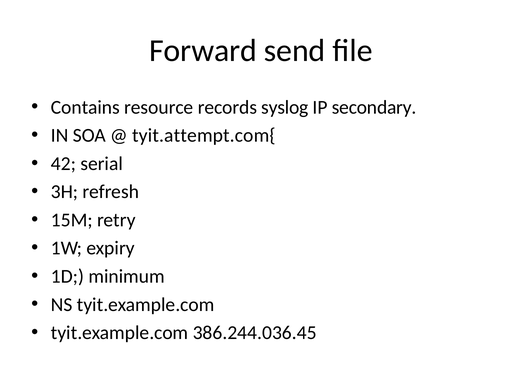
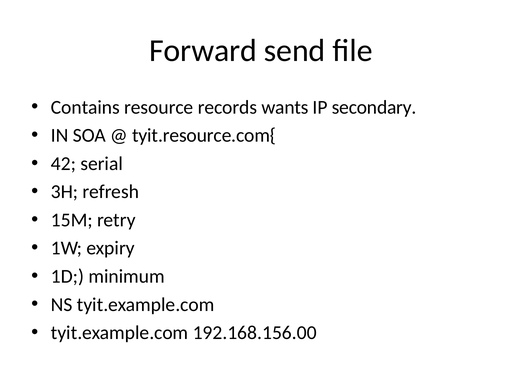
syslog: syslog -> wants (285, 107)
tyit.attempt.com{: tyit.attempt.com{ -> tyit.resource.com{ (204, 135)
386.244.036.45: 386.244.036.45 -> 192.168.156.00 (255, 332)
